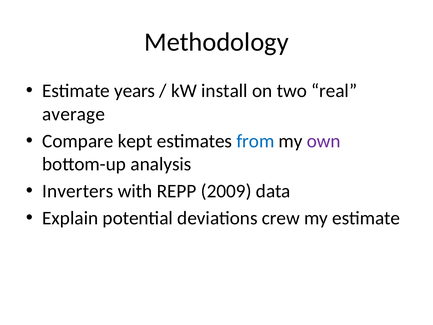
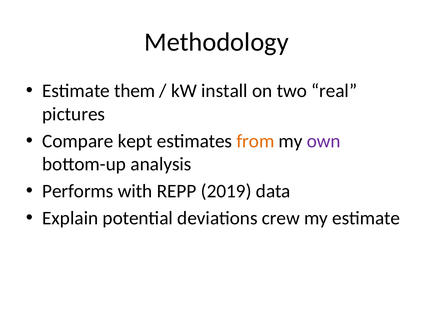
years: years -> them (135, 91)
average: average -> pictures (74, 114)
from colour: blue -> orange (255, 141)
Inverters: Inverters -> Performs (78, 191)
2009: 2009 -> 2019 (226, 191)
